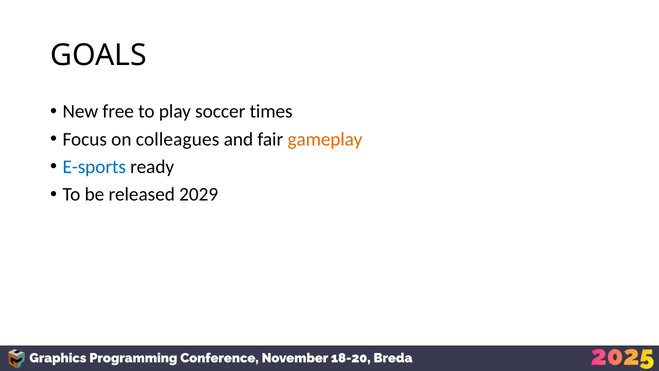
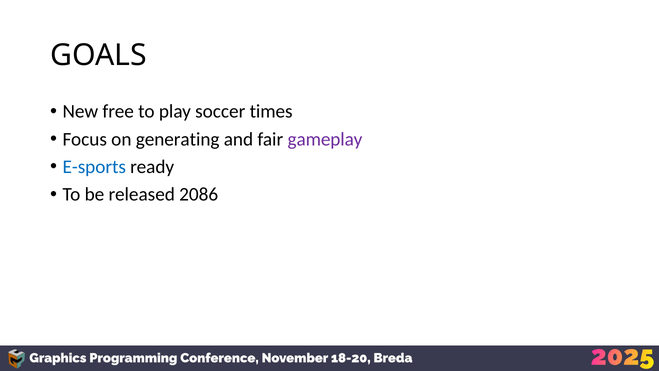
colleagues: colleagues -> generating (178, 139)
gameplay colour: orange -> purple (325, 139)
2029: 2029 -> 2086 (199, 194)
